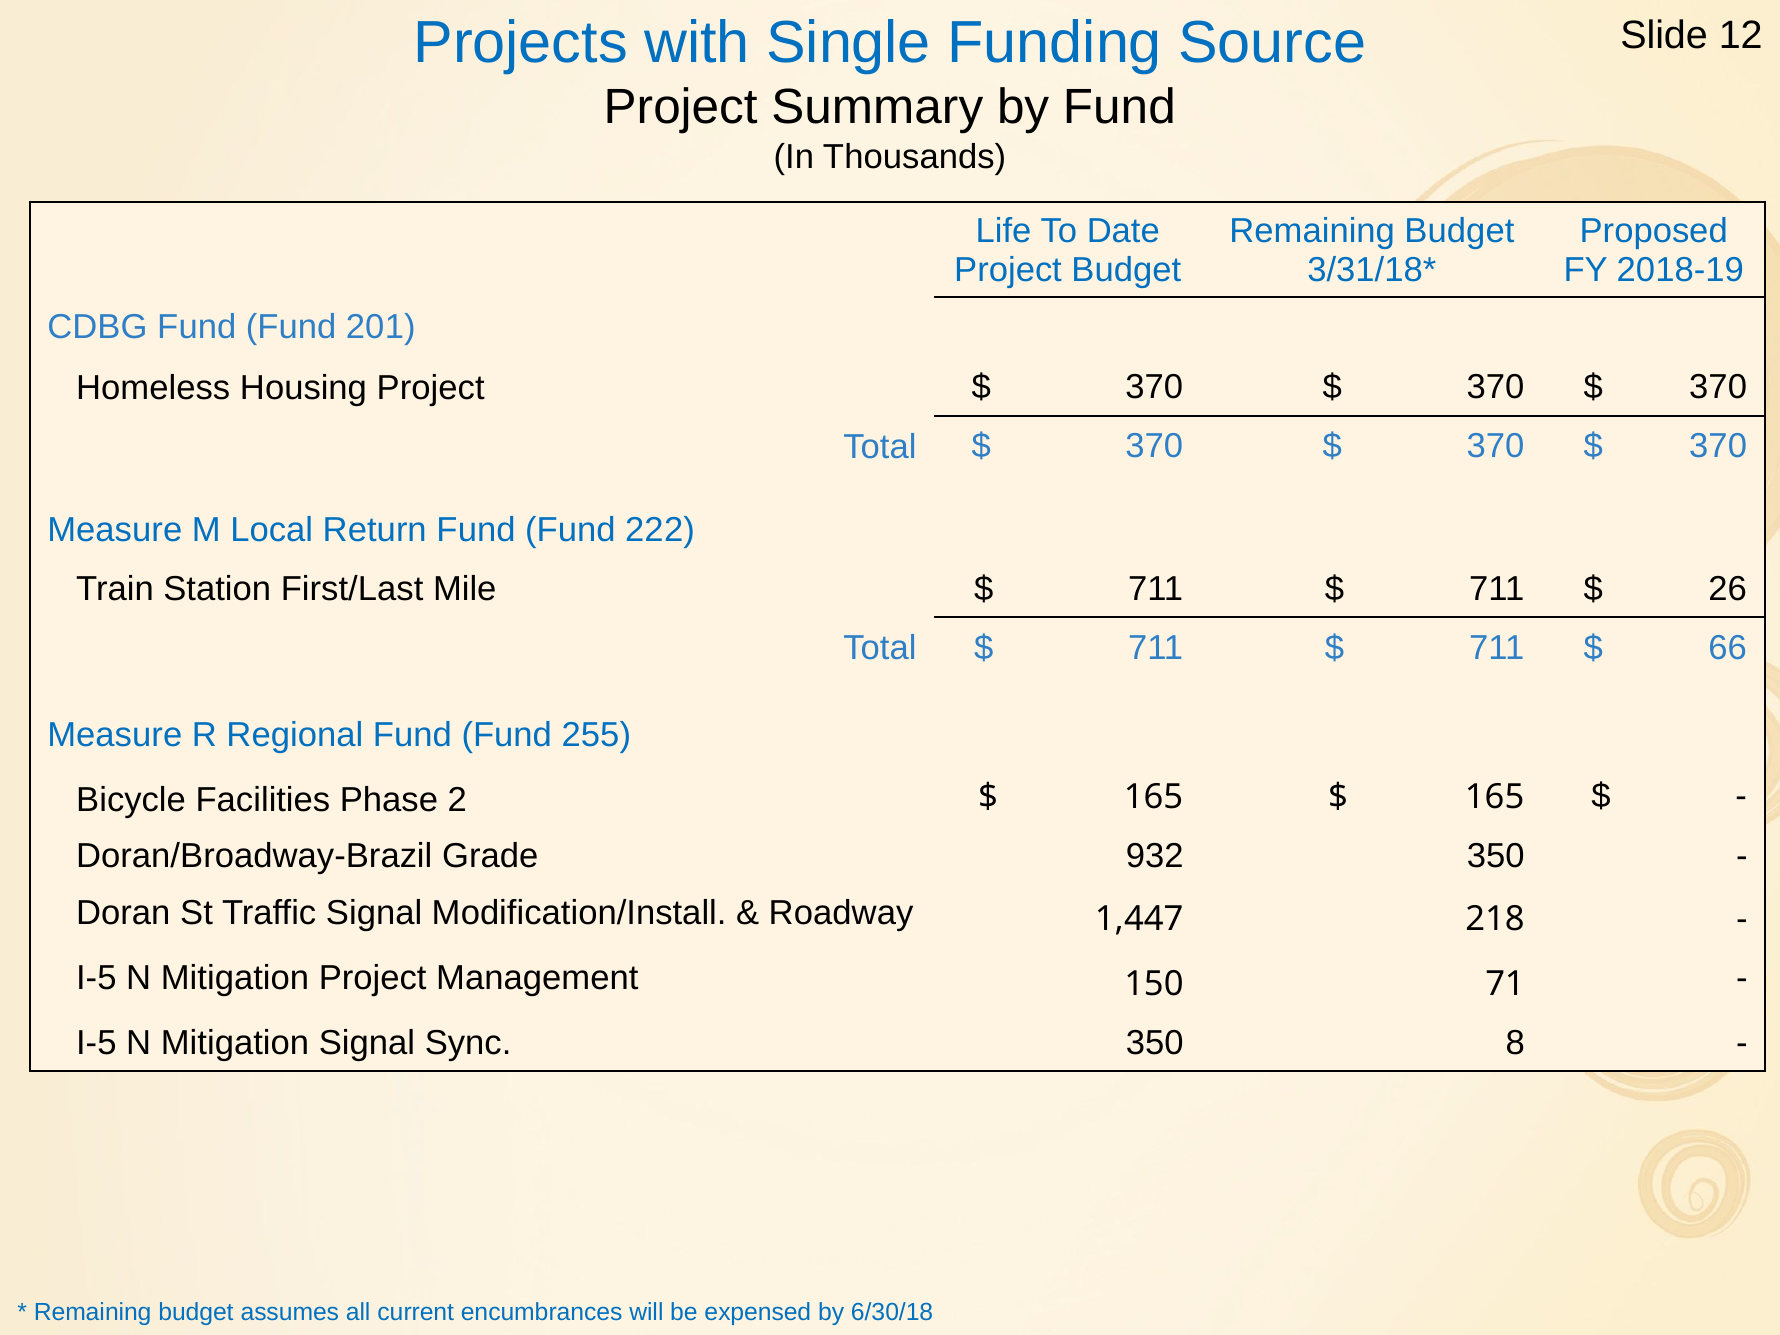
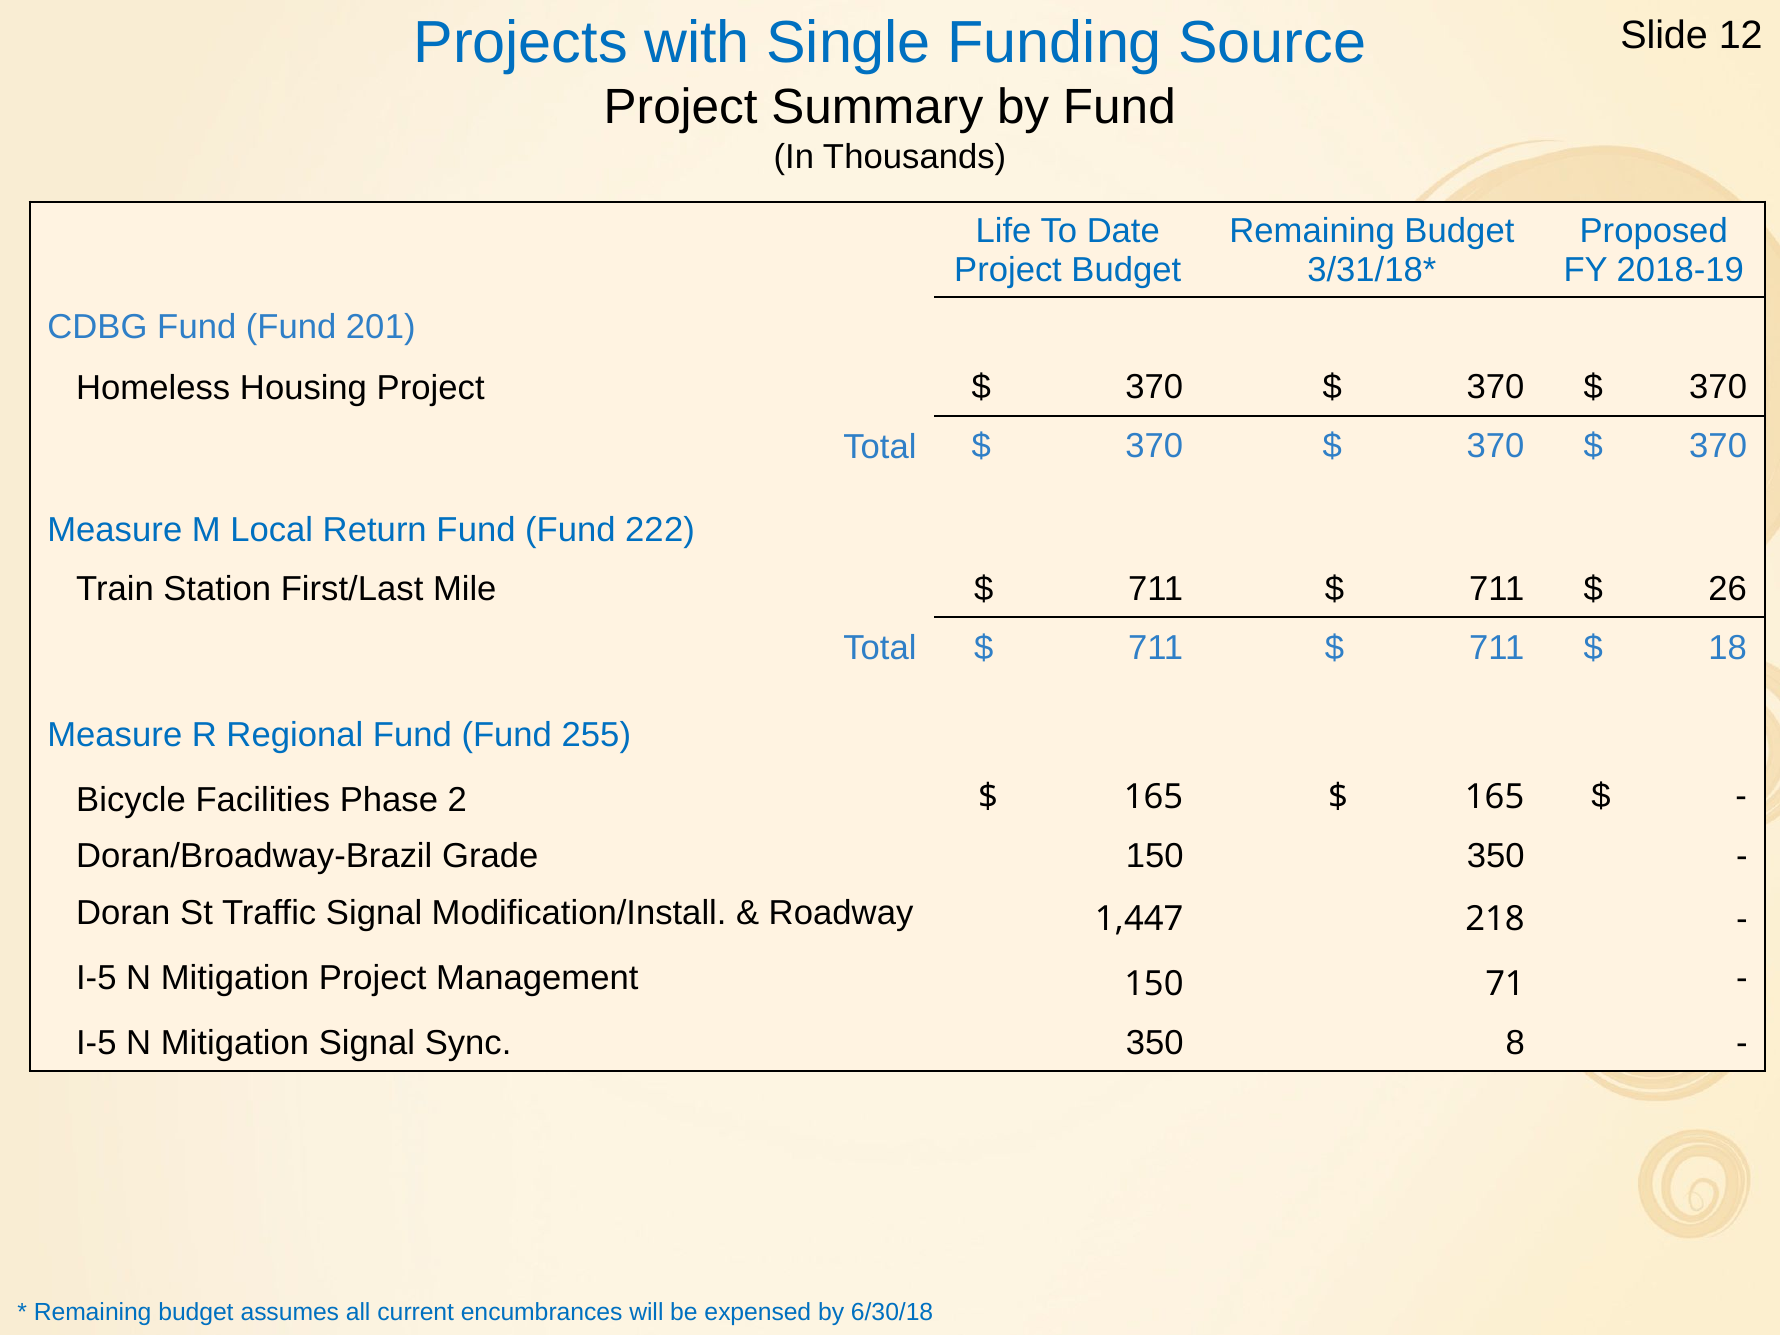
66: 66 -> 18 (1728, 648)
Grade 932: 932 -> 150 (1155, 856)
